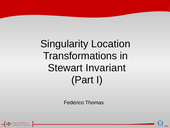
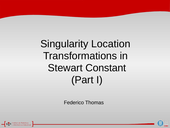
Invariant: Invariant -> Constant (106, 68)
